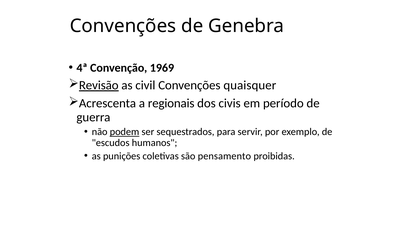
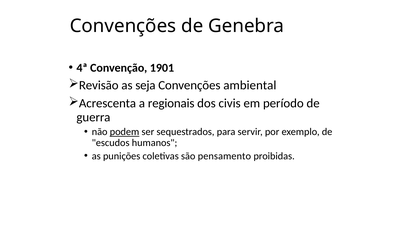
1969: 1969 -> 1901 (162, 68)
Revisão underline: present -> none (99, 86)
civil: civil -> seja (145, 86)
quaisquer: quaisquer -> ambiental (250, 86)
